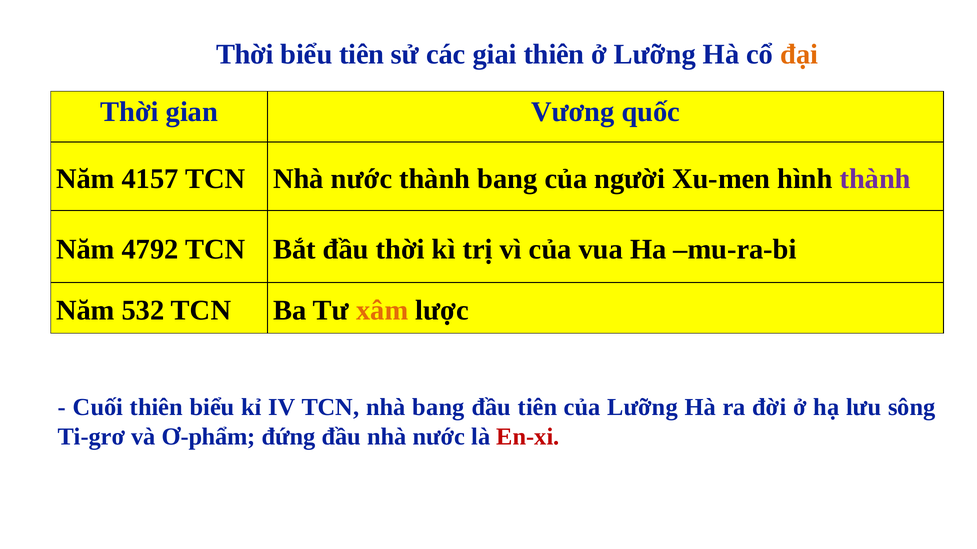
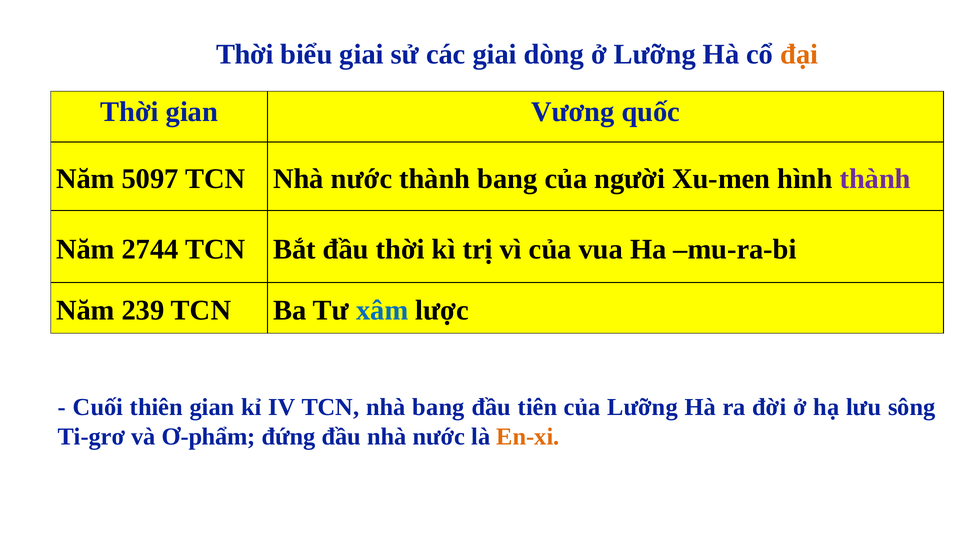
biểu tiên: tiên -> giai (362, 54)
giai thiên: thiên -> dòng (554, 54)
4157: 4157 -> 5097 (150, 179)
4792: 4792 -> 2744 (150, 249)
532: 532 -> 239 (143, 311)
xâm colour: orange -> blue (382, 311)
thiên biểu: biểu -> gian (212, 408)
En-xi colour: red -> orange (528, 437)
